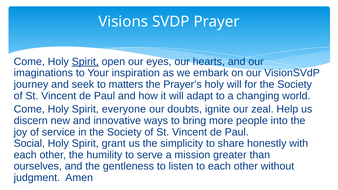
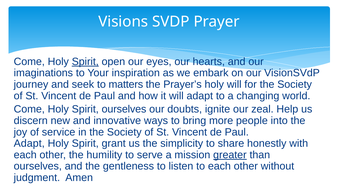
Spirit everyone: everyone -> ourselves (124, 109)
Social: Social -> Adapt (29, 144)
greater underline: none -> present (230, 155)
